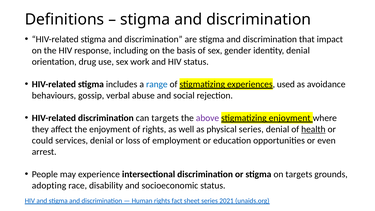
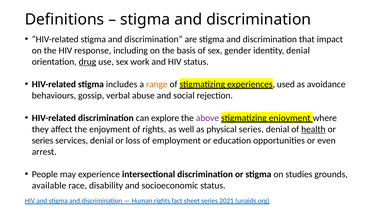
drug underline: none -> present (87, 62)
range colour: blue -> orange (157, 84)
can targets: targets -> explore (165, 118)
could: could -> series (43, 140)
on targets: targets -> studies (299, 174)
adopting: adopting -> available (49, 185)
